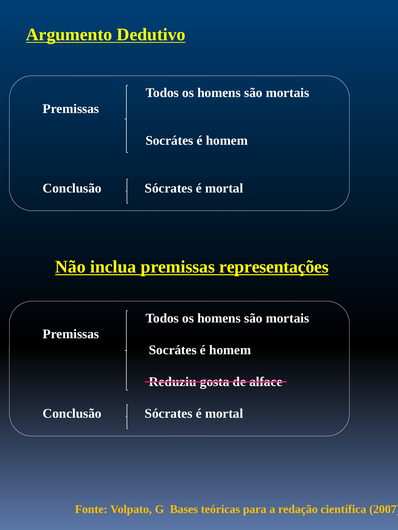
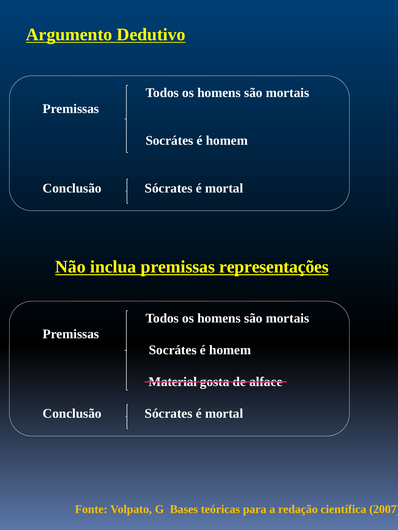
Reduziu: Reduziu -> Material (173, 382)
